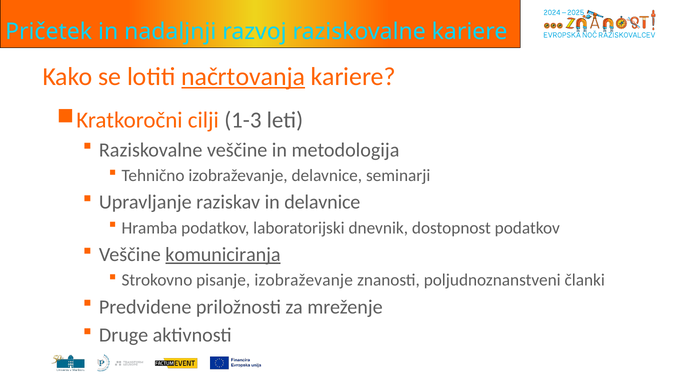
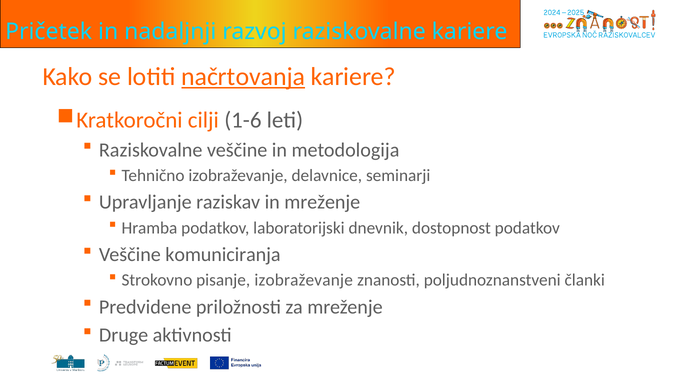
1-3: 1-3 -> 1-6 (243, 120)
in delavnice: delavnice -> mreženje (322, 202)
komuniciranja underline: present -> none (223, 255)
